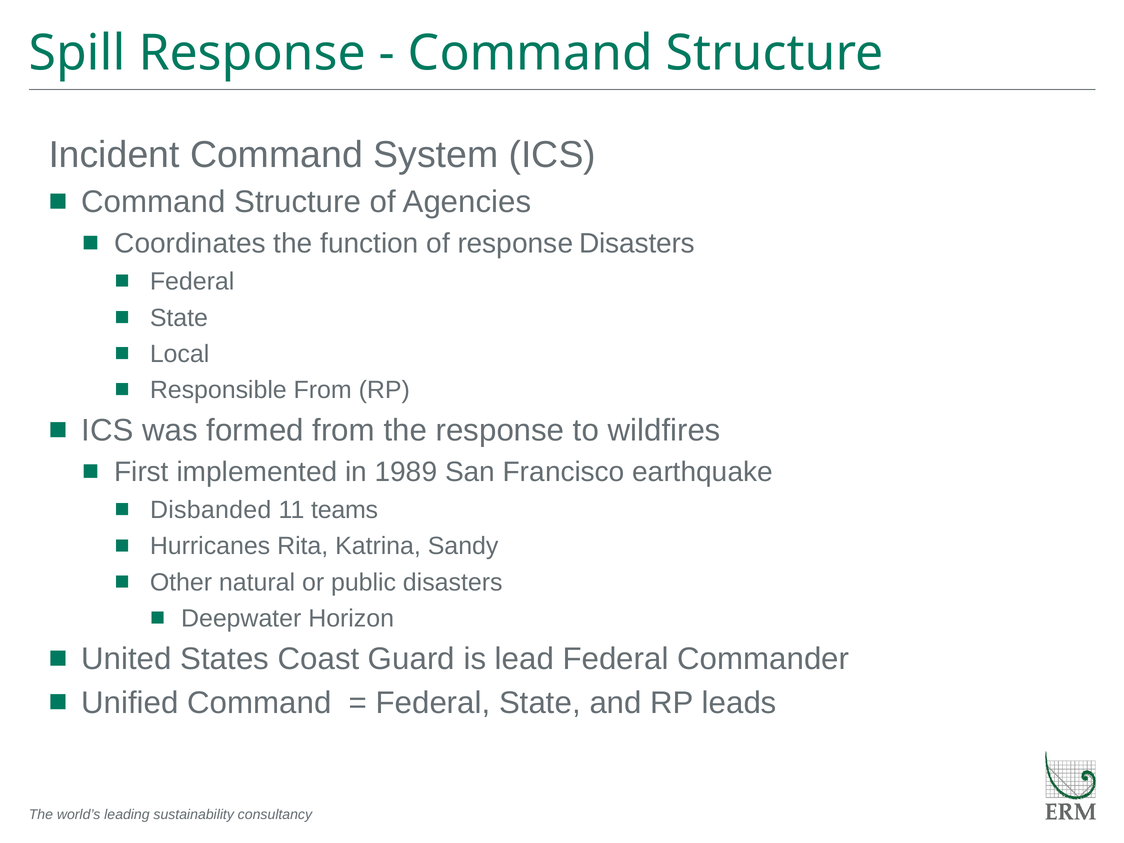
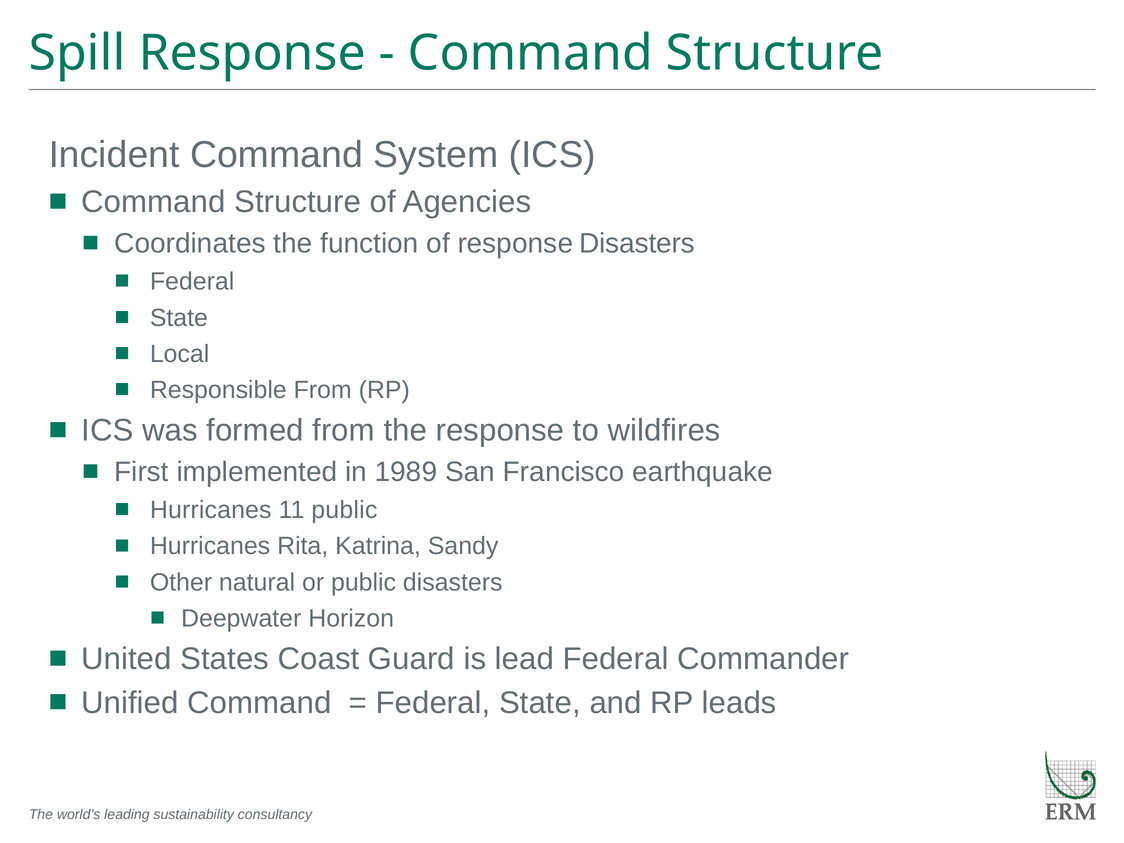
Disbanded: Disbanded -> Hurricanes (211, 510)
11 teams: teams -> public (344, 510)
